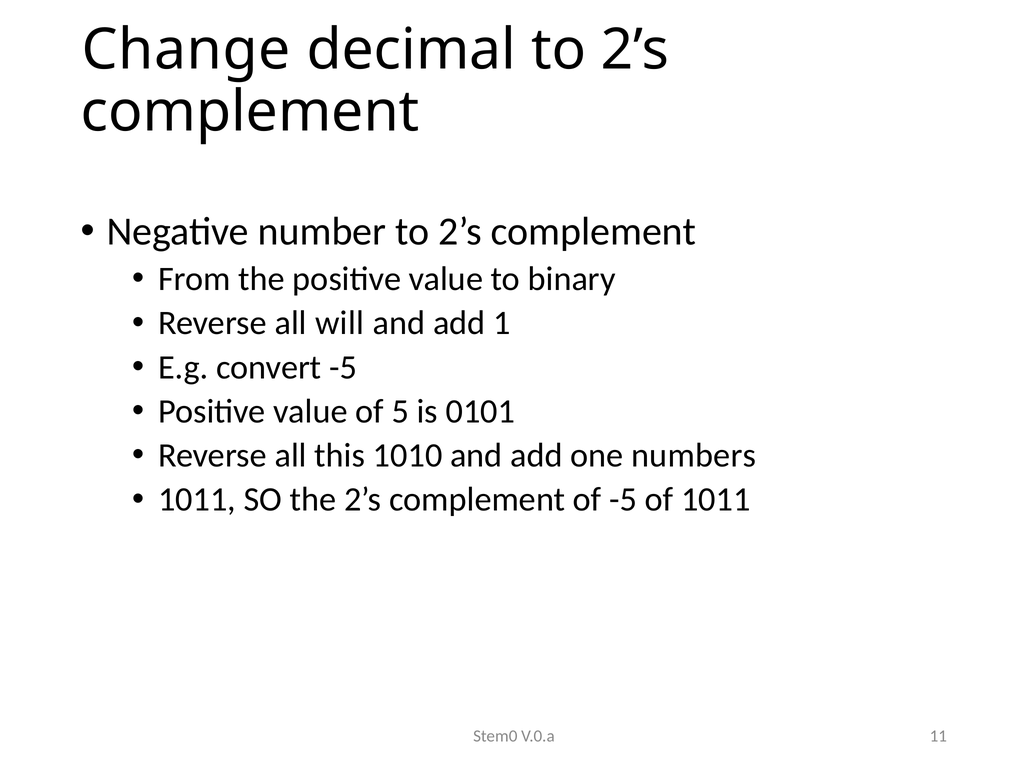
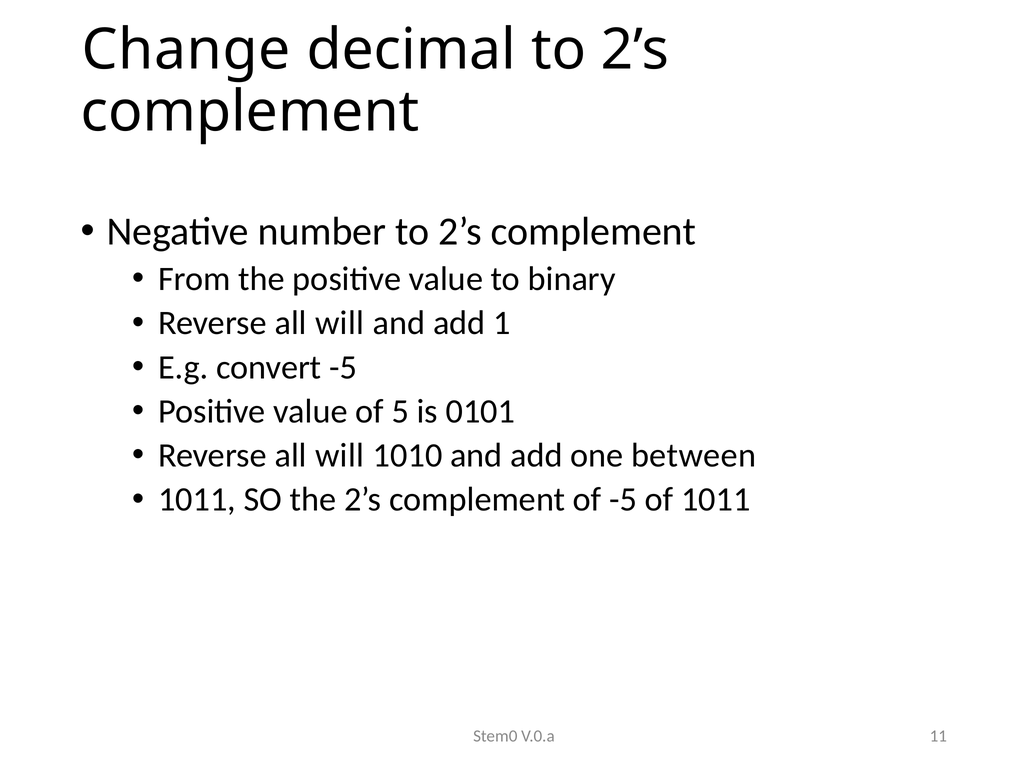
this: this -> will (340, 455)
numbers: numbers -> between (694, 455)
